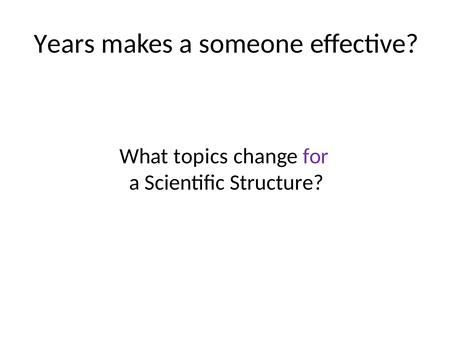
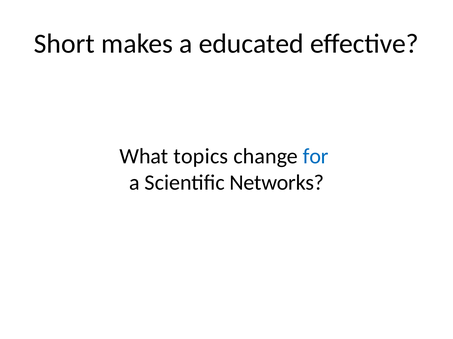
Years: Years -> Short (64, 44)
someone: someone -> educated (251, 44)
for colour: purple -> blue (316, 157)
Structure: Structure -> Networks (277, 183)
